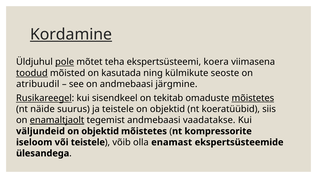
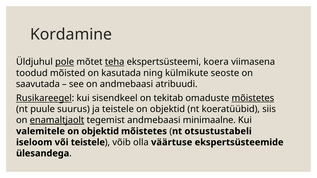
Kordamine underline: present -> none (71, 34)
teha underline: none -> present (115, 62)
toodud underline: present -> none (32, 73)
atribuudil: atribuudil -> saavutada (38, 84)
järgmine: järgmine -> atribuudi (177, 84)
näide: näide -> puule (43, 109)
vaadatakse: vaadatakse -> minimaalne (209, 120)
väljundeid: väljundeid -> valemitele (41, 131)
kompressorite: kompressorite -> otsustustabeli (218, 131)
enamast: enamast -> väärtuse (172, 143)
